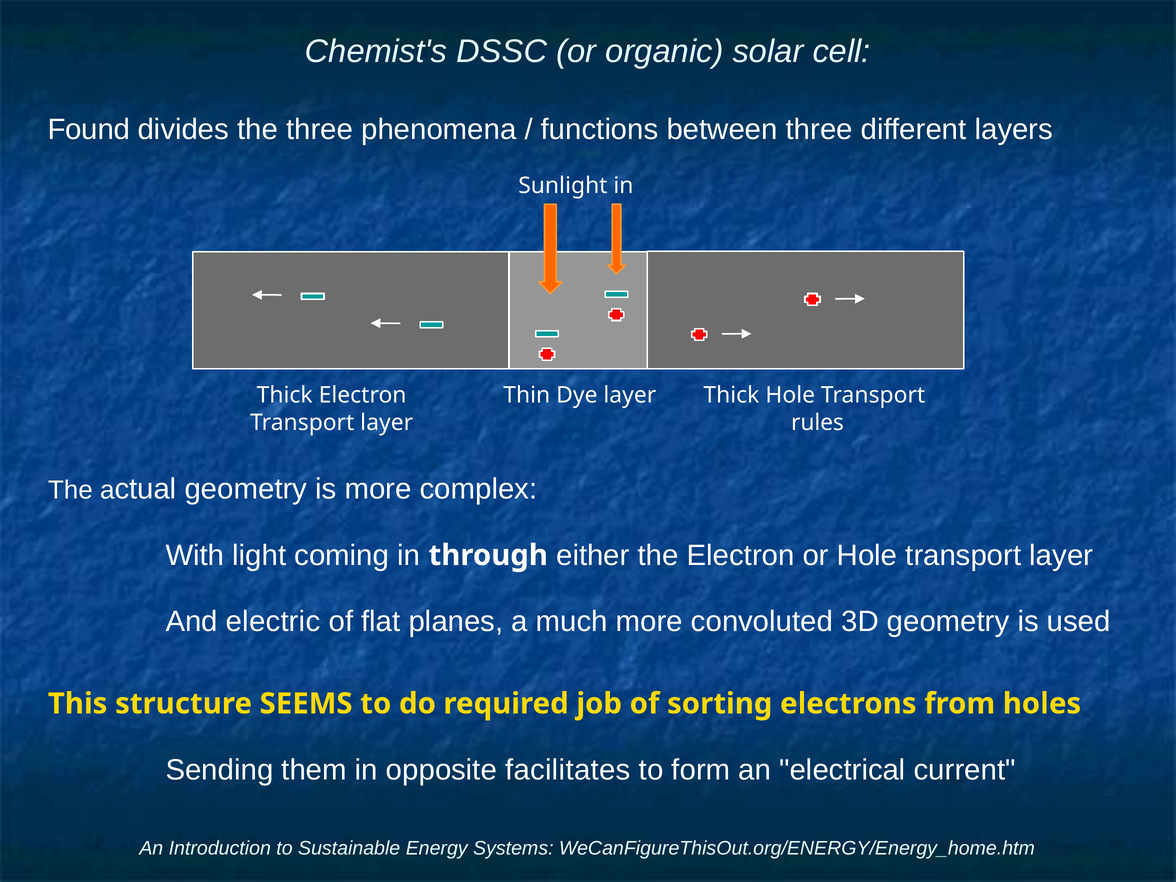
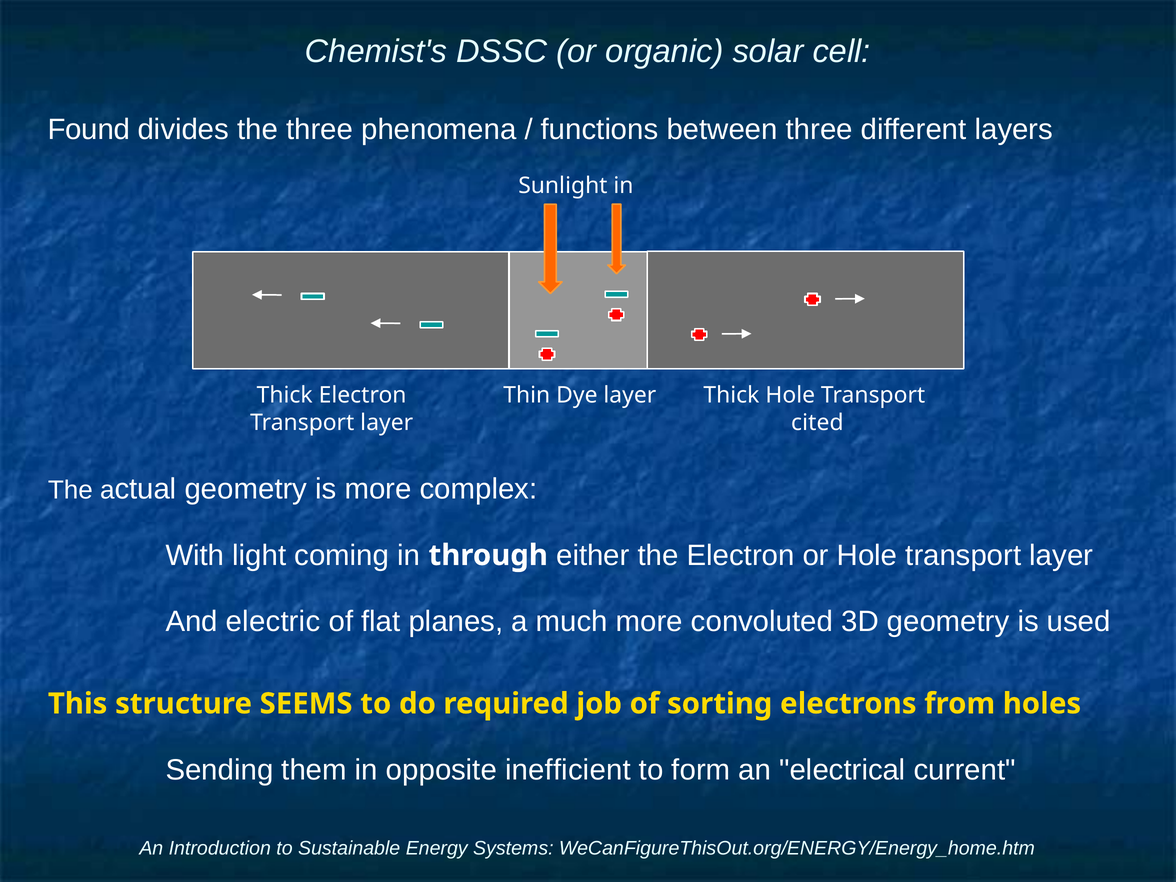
rules: rules -> cited (817, 423)
facilitates: facilitates -> inefficient (568, 770)
